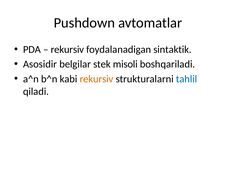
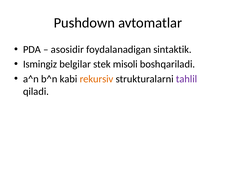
rekursiv: rekursiv -> asosidir (67, 50)
Asosidir: Asosidir -> Ismingiz (40, 64)
tahlil colour: blue -> purple (187, 79)
